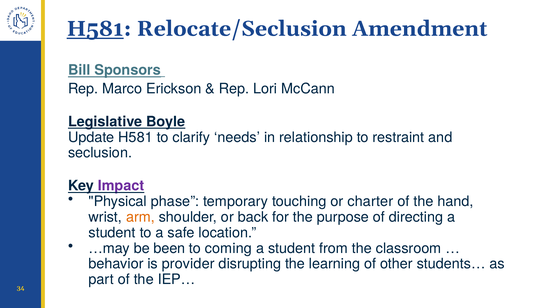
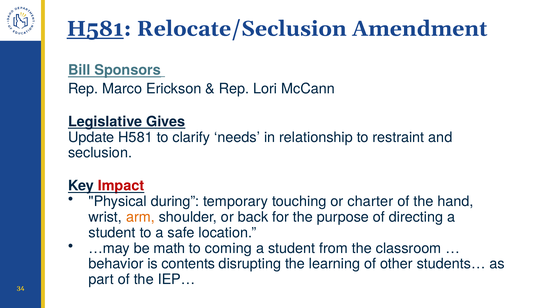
Boyle: Boyle -> Gives (166, 122)
Impact colour: purple -> red (121, 186)
phase: phase -> during (175, 201)
been: been -> math (169, 248)
provider: provider -> contents (188, 264)
